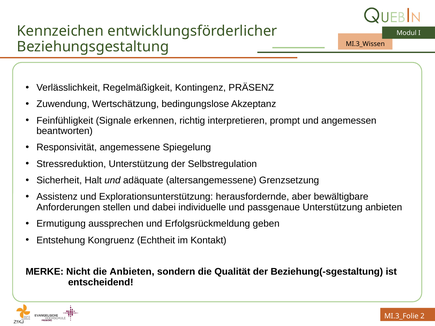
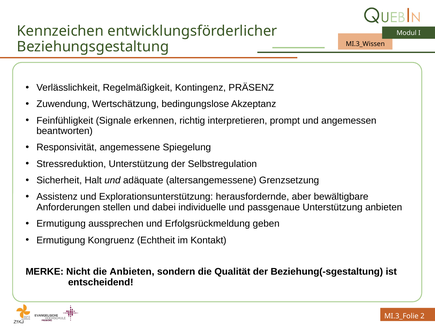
Entstehung: Entstehung -> Ermutigung (61, 240)
